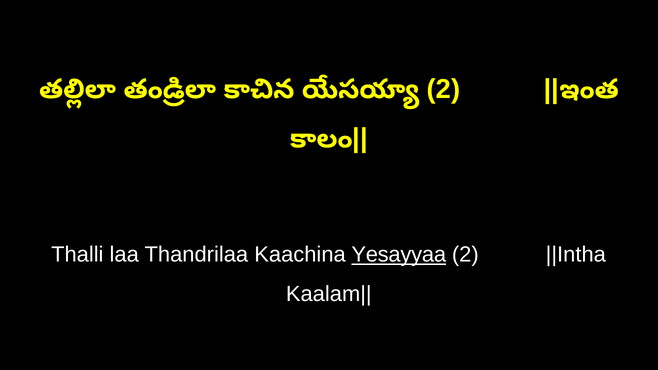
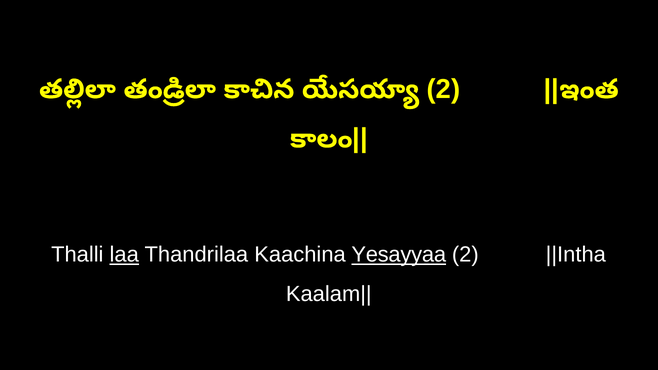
laa underline: none -> present (124, 255)
